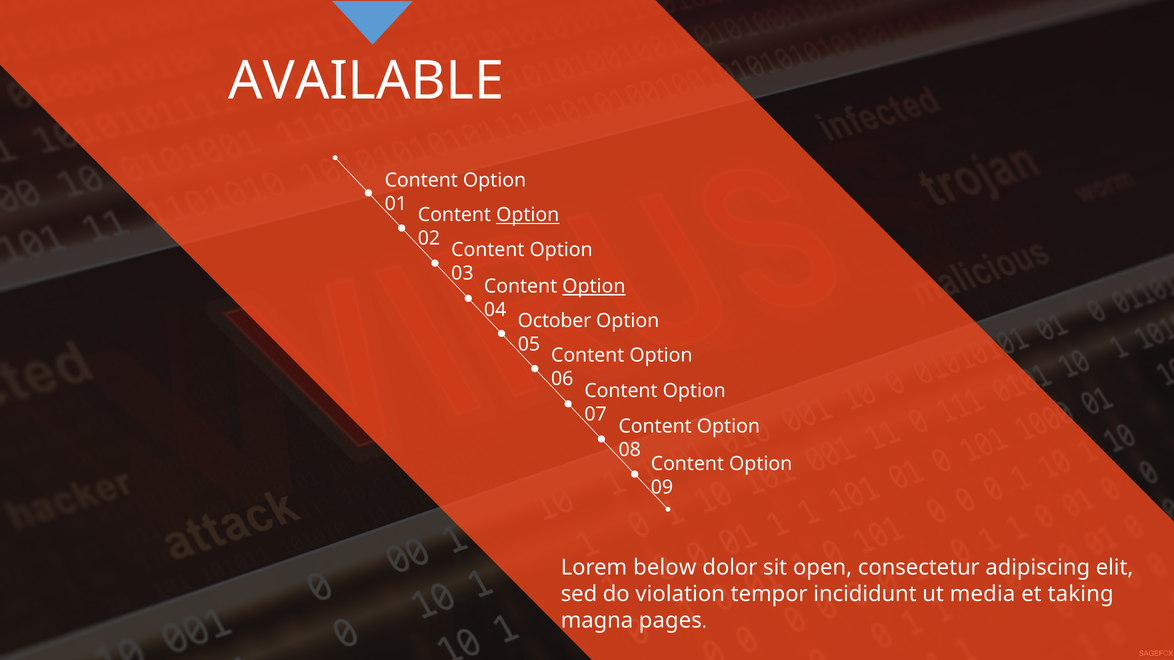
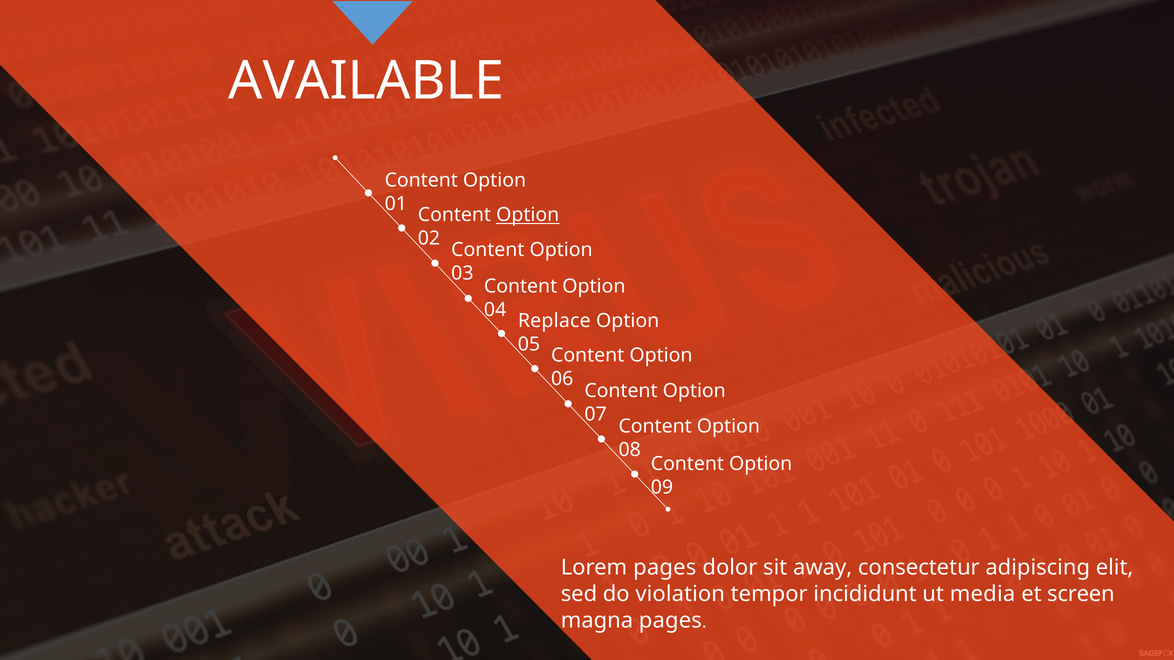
Option underline: present -> none (594, 286)
October: October -> Replace (554, 321)
Lorem below: below -> pages (665, 568)
open: open -> away (823, 568)
taking: taking -> screen (1081, 594)
